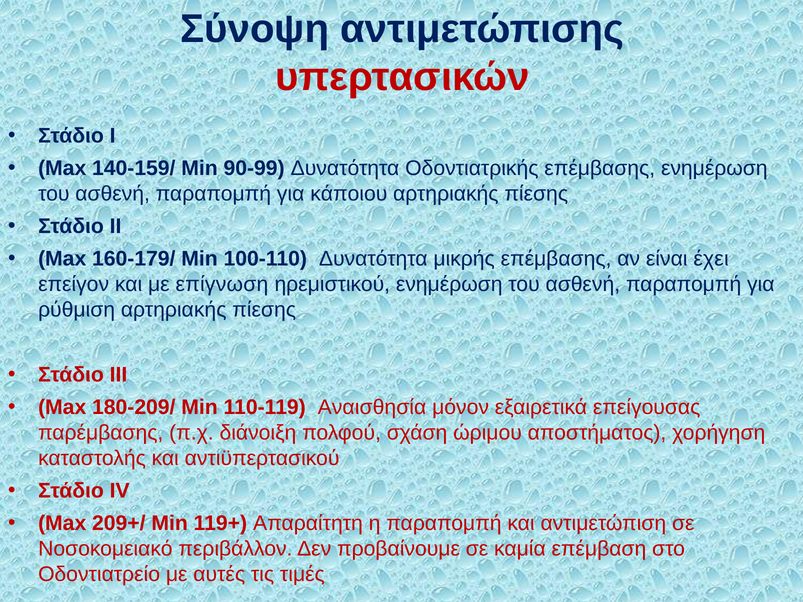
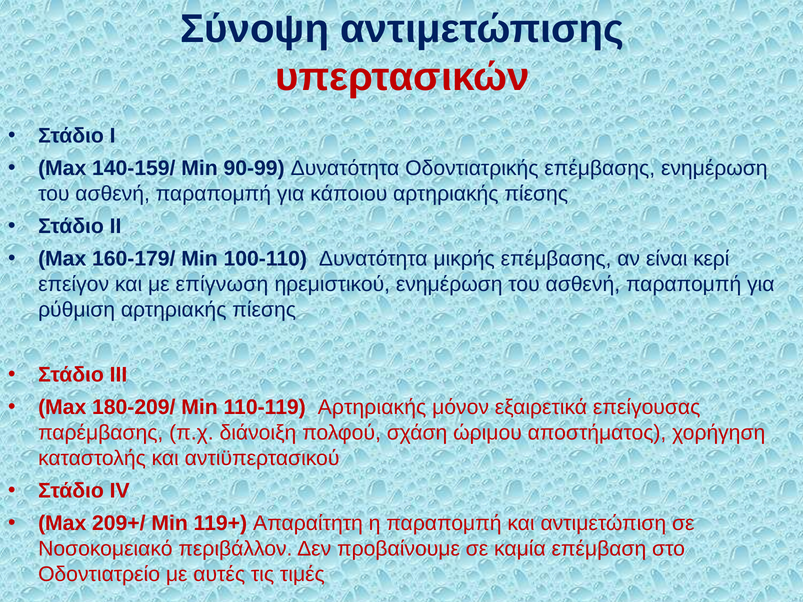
έχει: έχει -> κερί (711, 259)
110-119 Αναισθησία: Αναισθησία -> Αρτηριακής (372, 408)
